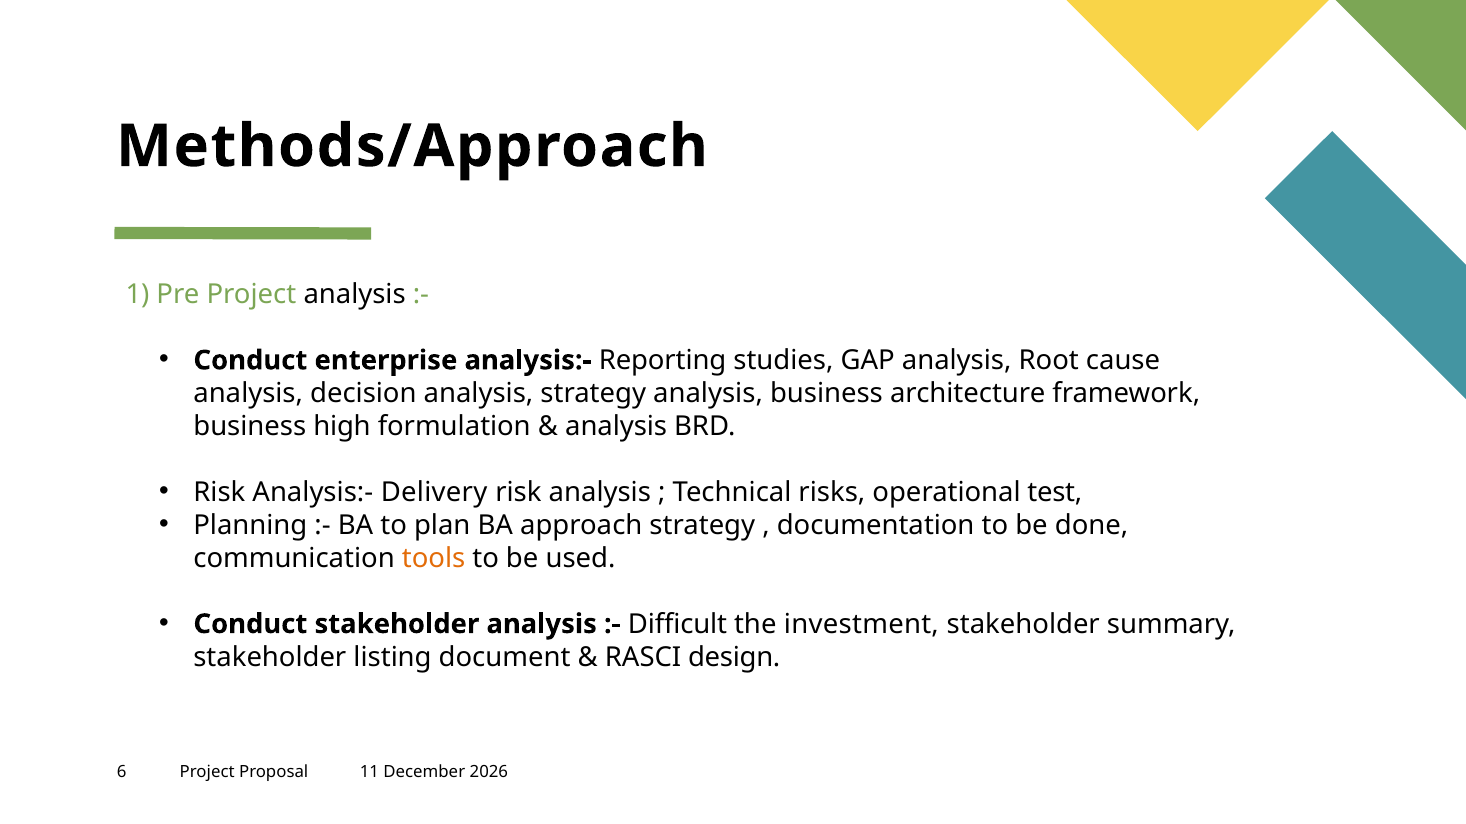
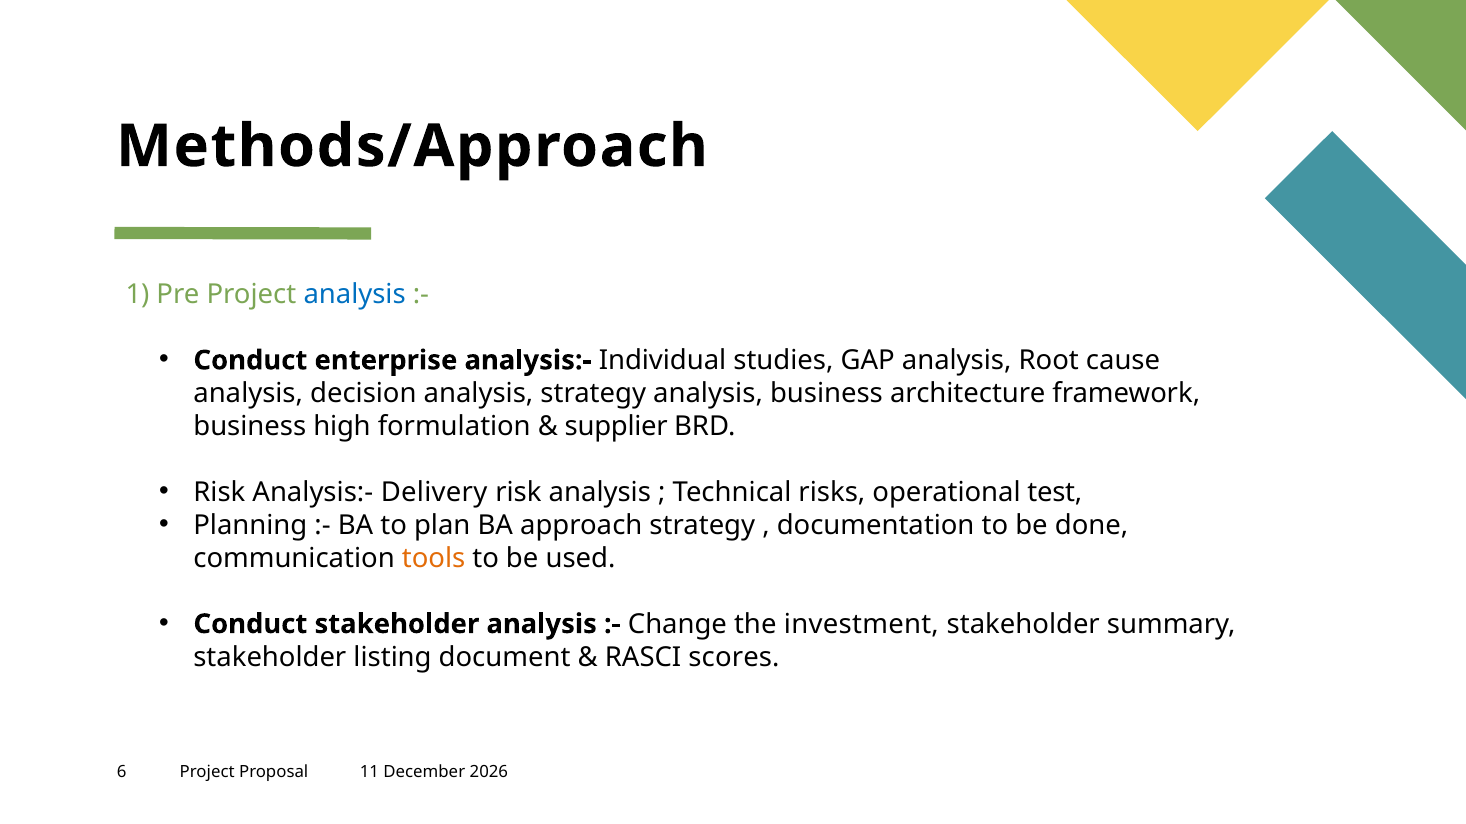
analysis colour: black -> blue (355, 295)
Reporting: Reporting -> Individual (663, 361)
analysis: analysis -> supplier (616, 427)
Difficult: Difficult -> Change (677, 624)
design: design -> scores (734, 657)
